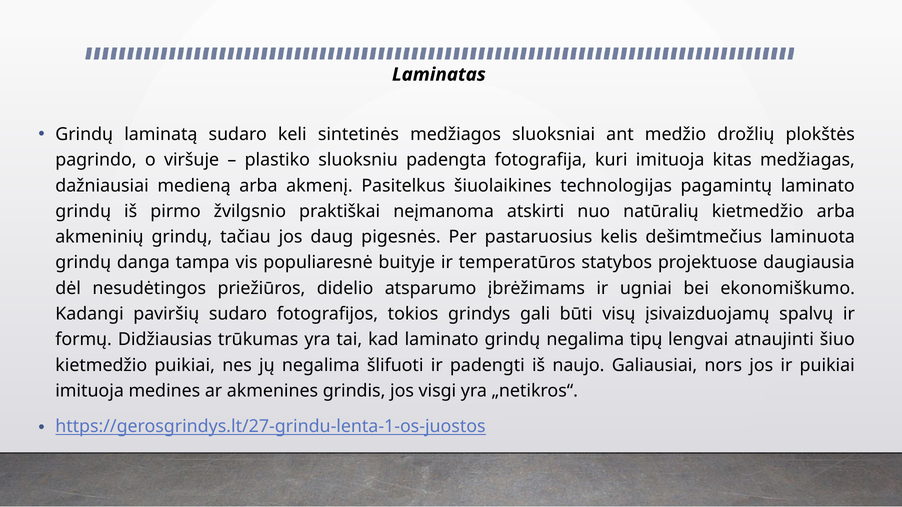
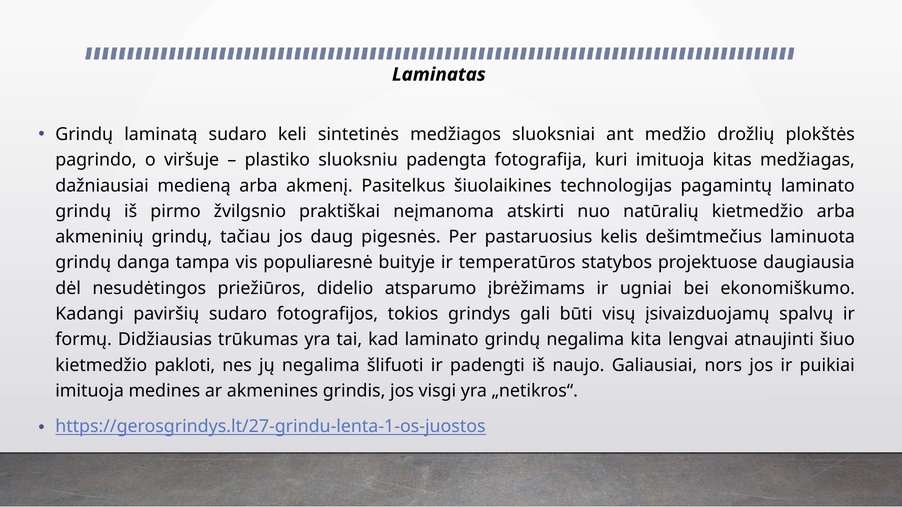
tipų: tipų -> kita (646, 340)
kietmedžio puikiai: puikiai -> pakloti (185, 365)
